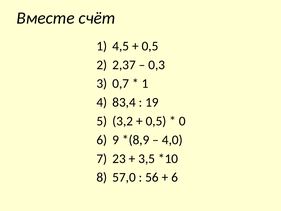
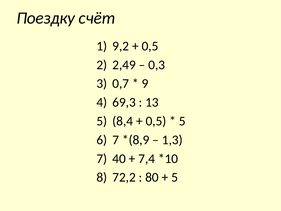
Вместе: Вместе -> Поездку (46, 18)
4,5: 4,5 -> 9,2 (121, 46)
2,37: 2,37 -> 2,49 (124, 65)
1: 1 -> 9 (145, 84)
83,4: 83,4 -> 69,3 (124, 102)
19: 19 -> 13 (152, 102)
3,2: 3,2 -> 8,4 (123, 121)
0: 0 -> 5 (182, 121)
9: 9 -> 7 (116, 140)
4,0: 4,0 -> 1,3 (172, 140)
23: 23 -> 40 (119, 158)
3,5: 3,5 -> 7,4 (147, 158)
57,0: 57,0 -> 72,2 (124, 177)
56: 56 -> 80 (152, 177)
6: 6 -> 5 (175, 177)
